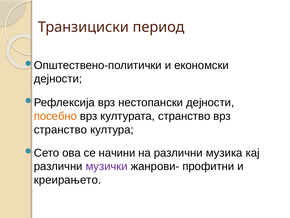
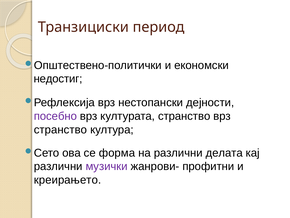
дејности: дејности -> недостиг (58, 79)
посебно colour: orange -> purple (55, 116)
начини: начини -> форма (117, 153)
музика: музика -> делата (224, 153)
